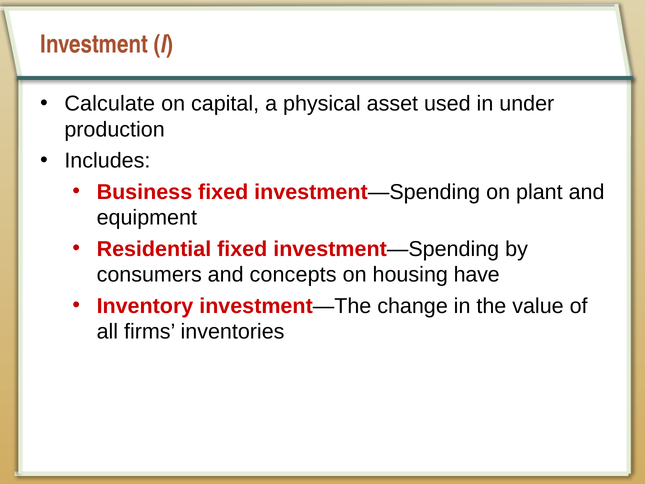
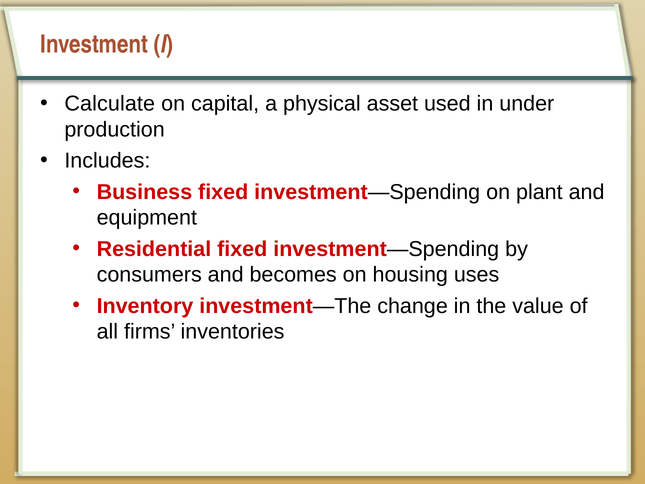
concepts: concepts -> becomes (293, 275)
have: have -> uses (477, 275)
